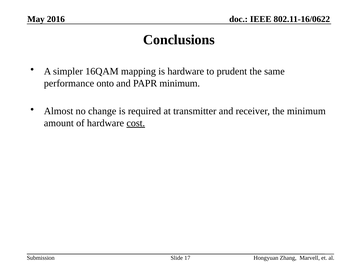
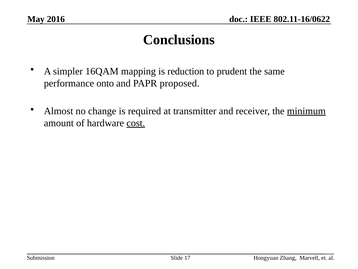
is hardware: hardware -> reduction (186, 71)
PAPR minimum: minimum -> proposed (180, 83)
minimum underline: none -> present (306, 111)
